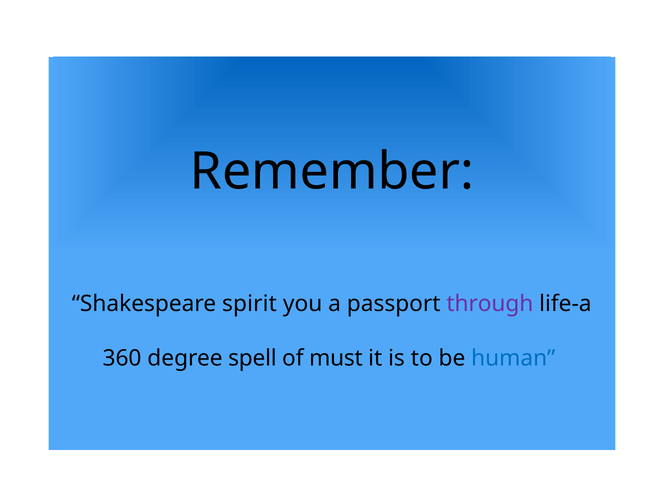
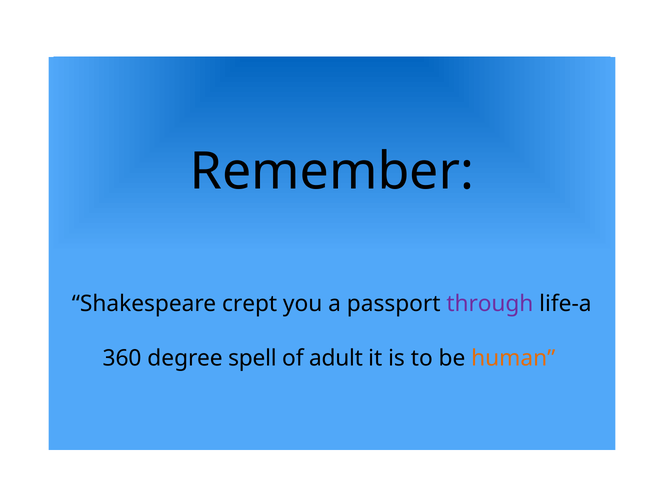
spirit: spirit -> crept (250, 304)
must: must -> adult (336, 358)
human colour: blue -> orange (513, 358)
